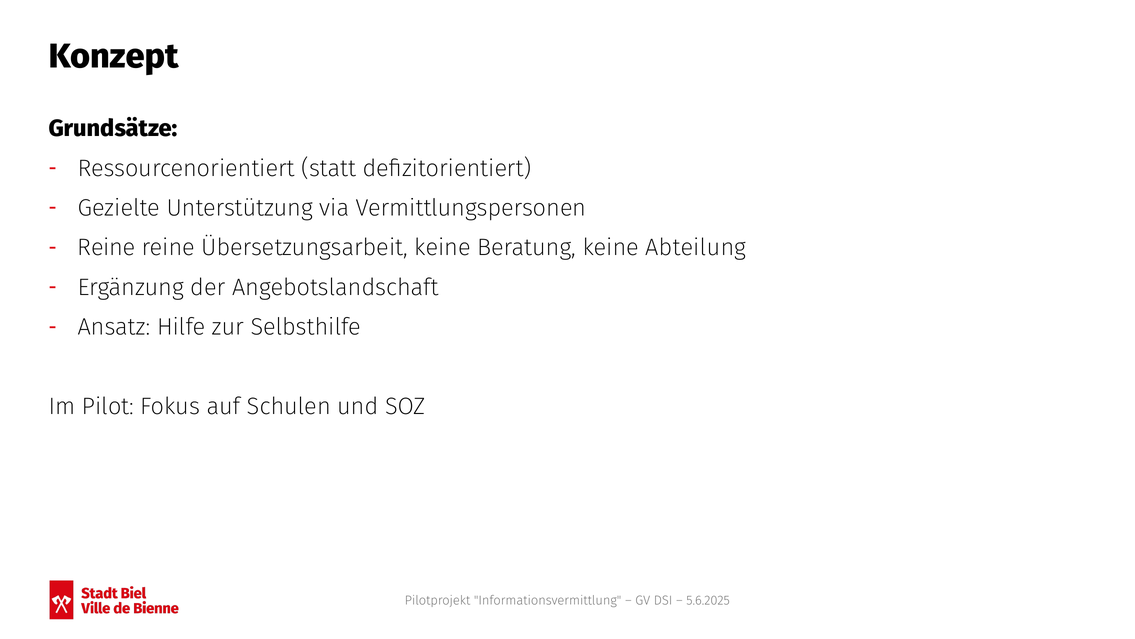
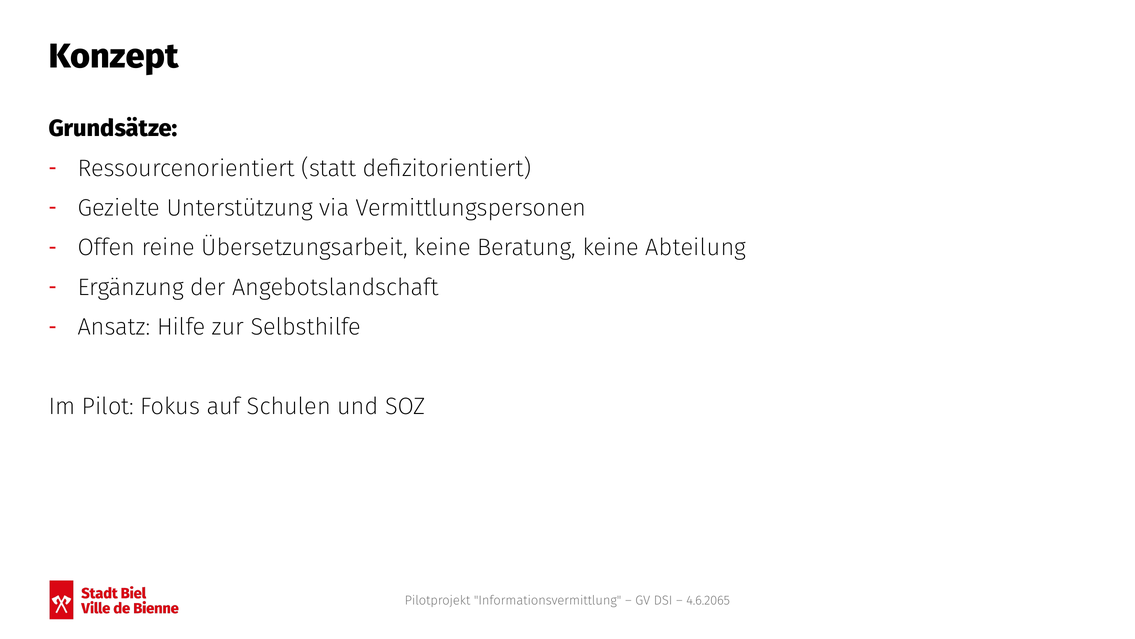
Reine: Reine -> Offen (106, 248)
5.6.2025: 5.6.2025 -> 4.6.2065 (708, 600)
